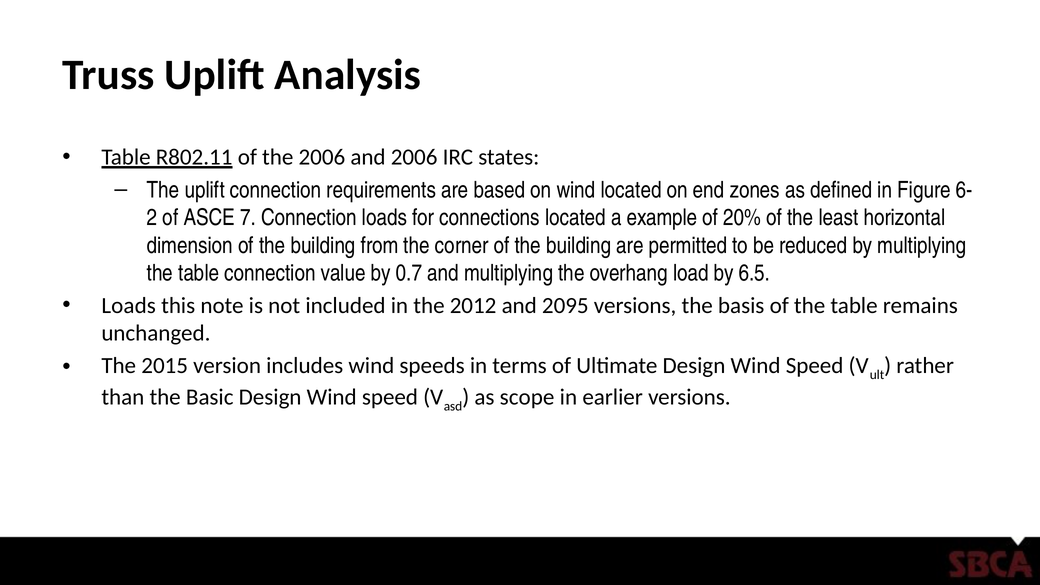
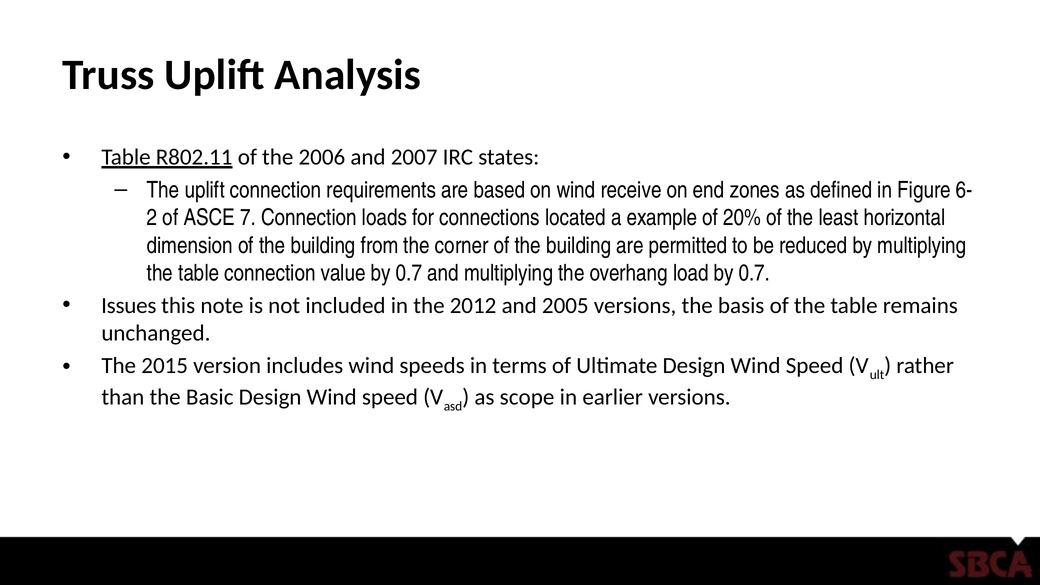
and 2006: 2006 -> 2007 (414, 157)
wind located: located -> receive (631, 190)
load by 6.5: 6.5 -> 0.7 (754, 273)
Loads: Loads -> Issues (129, 306)
2095: 2095 -> 2005 (565, 306)
